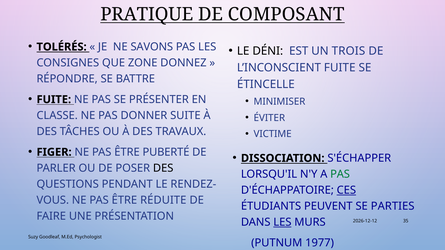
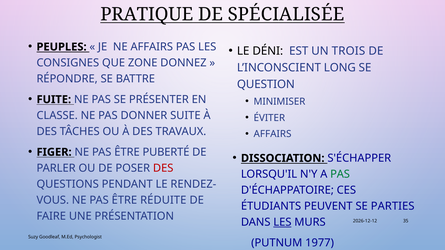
COMPOSANT: COMPOSANT -> SPÉCIALISÉE (286, 14)
TOLÉRÉS: TOLÉRÉS -> PEUPLES (62, 47)
NE SAVONS: SAVONS -> AFFAIRS (152, 47)
L’INCONSCIENT FUITE: FUITE -> LONG (340, 68)
ÉTINCELLE: ÉTINCELLE -> QUESTION (266, 84)
VICTIME: VICTIME -> AFFAIRS (273, 134)
DES colour: black -> red (163, 168)
CES underline: present -> none (346, 190)
